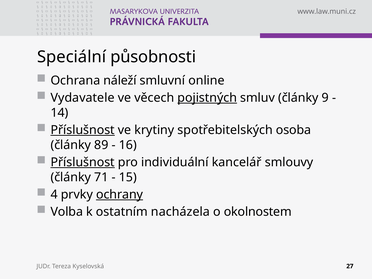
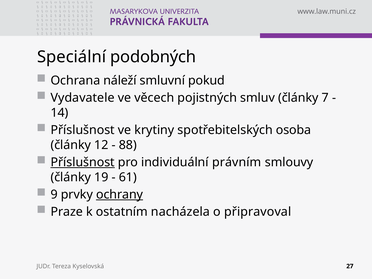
působnosti: působnosti -> podobných (153, 57)
online: online -> pokud (207, 80)
pojistných underline: present -> none (207, 98)
9: 9 -> 7 (325, 98)
Příslušnost underline: present -> none (83, 130)
89: 89 -> 12 (101, 145)
16: 16 -> 88 (128, 145)
kancelář: kancelář -> právním (237, 162)
71: 71 -> 19 (101, 177)
15: 15 -> 61 (128, 177)
4: 4 -> 9 (54, 195)
Volba: Volba -> Praze (67, 212)
okolnostem: okolnostem -> připravoval (258, 212)
